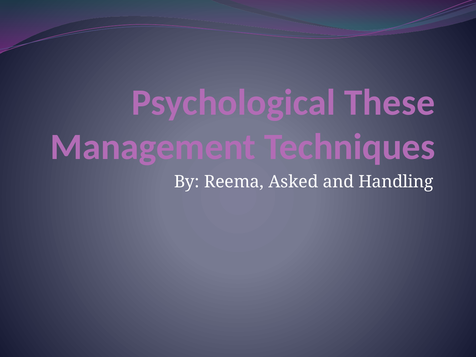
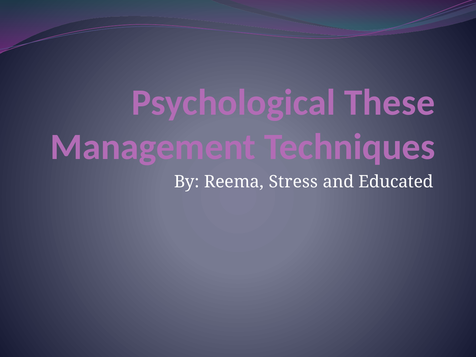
Asked: Asked -> Stress (293, 182)
Handling: Handling -> Educated (396, 182)
